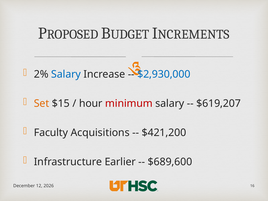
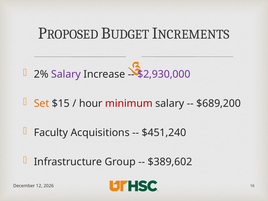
Salary colour: blue -> purple (66, 74)
$2,930,000 colour: blue -> purple (164, 74)
$619,207: $619,207 -> $689,200 (219, 103)
$421,200: $421,200 -> $451,240 (164, 133)
Earlier: Earlier -> Group (120, 162)
$689,600: $689,600 -> $389,602 (170, 162)
